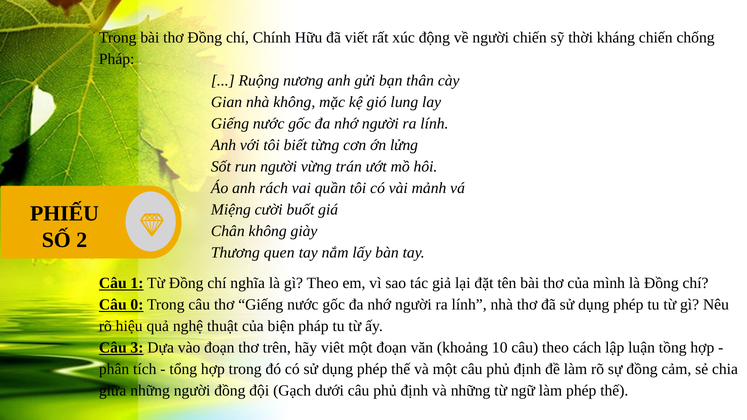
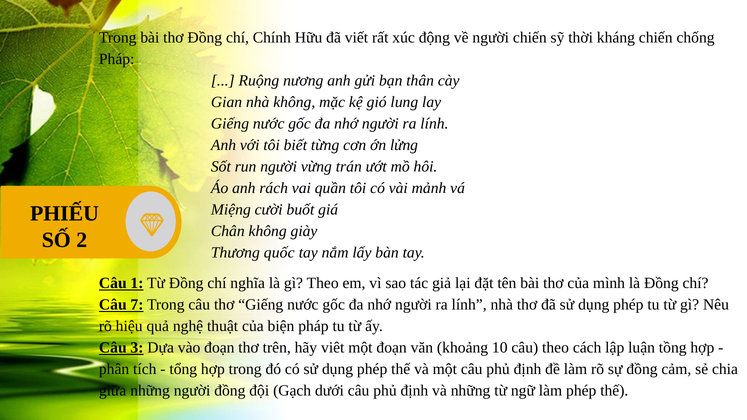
quen: quen -> quốc (279, 252)
0: 0 -> 7 (137, 305)
